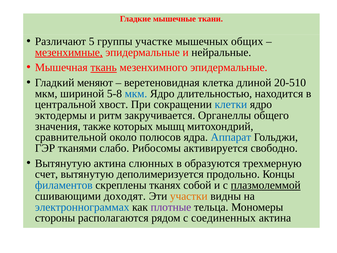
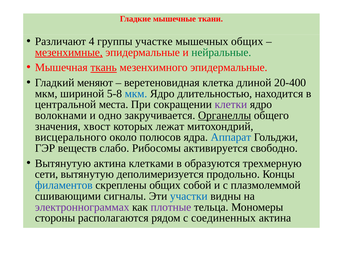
5: 5 -> 4 (92, 41)
нейральные colour: black -> green (221, 52)
20-510: 20-510 -> 20-400 (290, 83)
хвост: хвост -> места (114, 104)
клетки colour: blue -> purple (231, 104)
эктодермы: эктодермы -> волокнами (61, 115)
ритм: ритм -> одно (110, 115)
Органеллы underline: none -> present (225, 115)
также: также -> хвост (97, 126)
мышц: мышц -> лежат (170, 126)
сравнительной: сравнительной -> висцерального (71, 137)
тканями: тканями -> веществ (77, 148)
слюнных: слюнных -> клетками (151, 163)
счет: счет -> сети (46, 174)
скреплены тканях: тканях -> общих (165, 185)
плазмолеммой underline: present -> none (266, 185)
доходят: доходят -> сигналы (125, 196)
участки colour: orange -> blue (189, 196)
электроннограммах colour: blue -> purple (82, 207)
